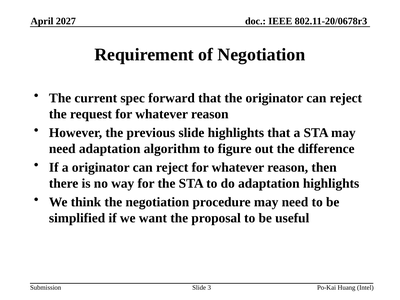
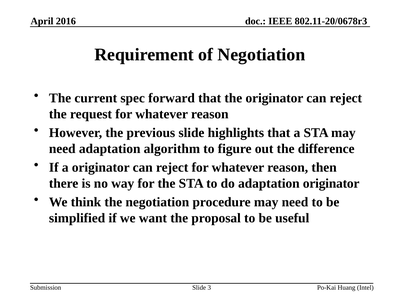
2027: 2027 -> 2016 (66, 21)
adaptation highlights: highlights -> originator (331, 183)
